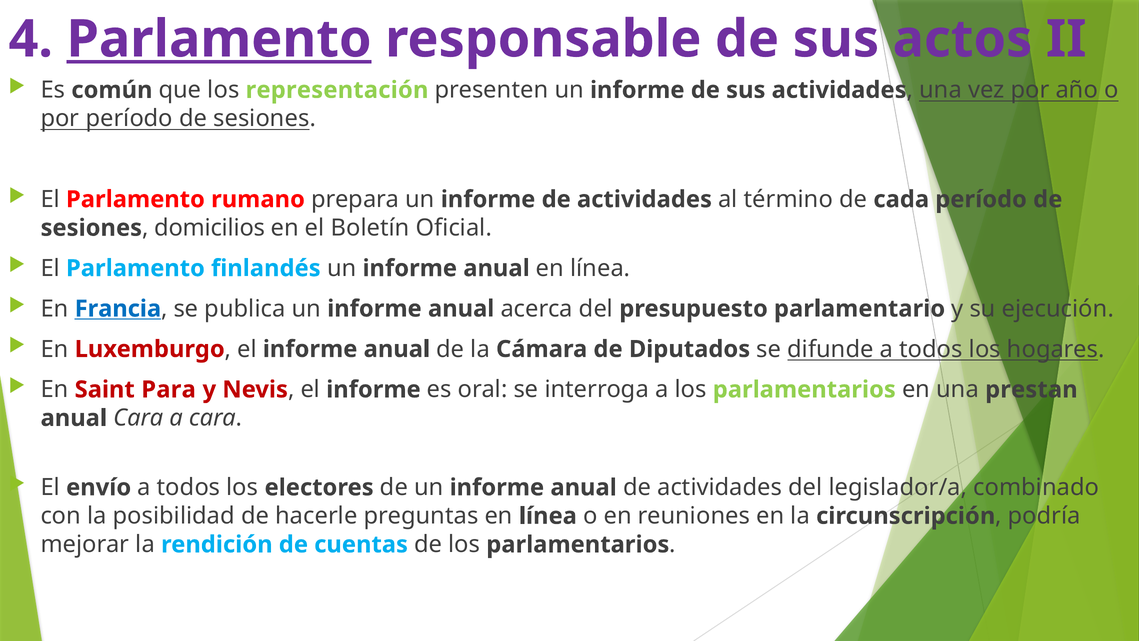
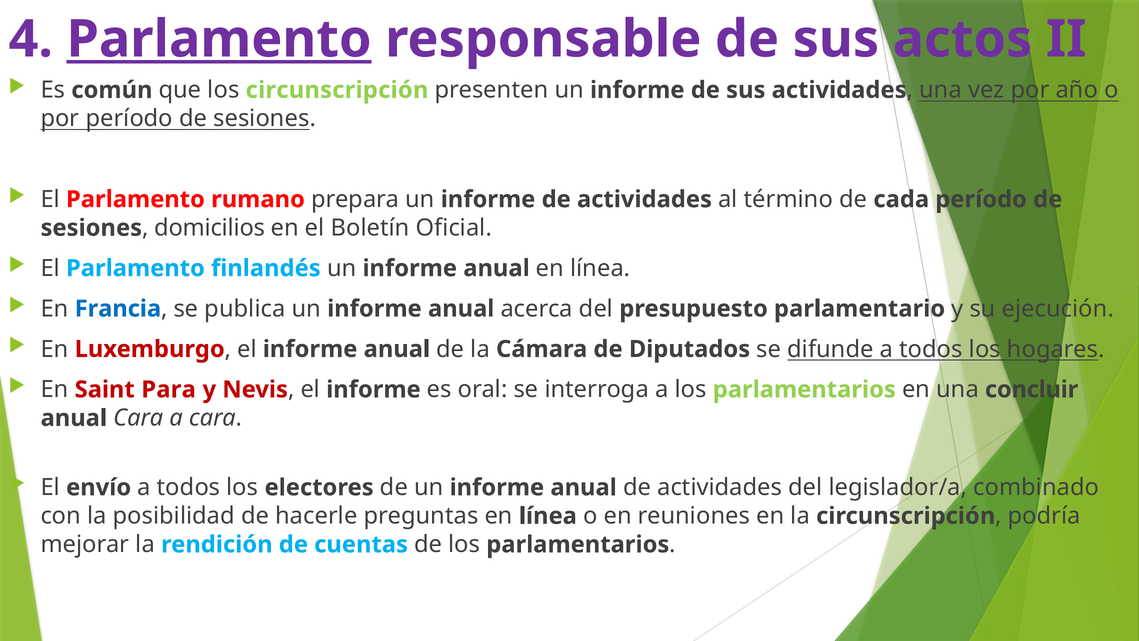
los representación: representación -> circunscripción (337, 90)
Francia underline: present -> none (118, 309)
prestan: prestan -> concluir (1032, 389)
